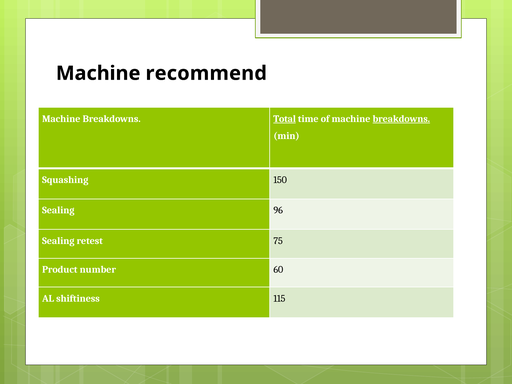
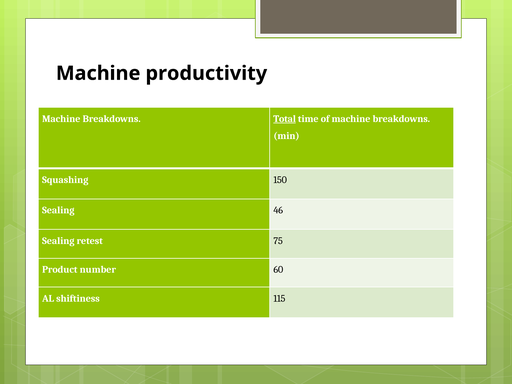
recommend: recommend -> productivity (206, 73)
breakdowns underline: present -> none (401, 119)
96: 96 -> 46 (278, 210)
